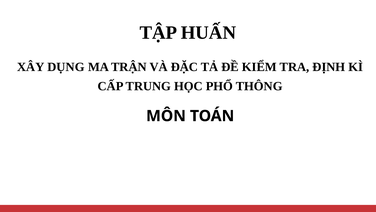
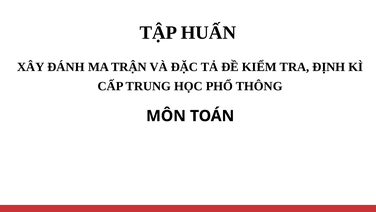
DỤNG: DỤNG -> ĐÁNH (66, 67)
